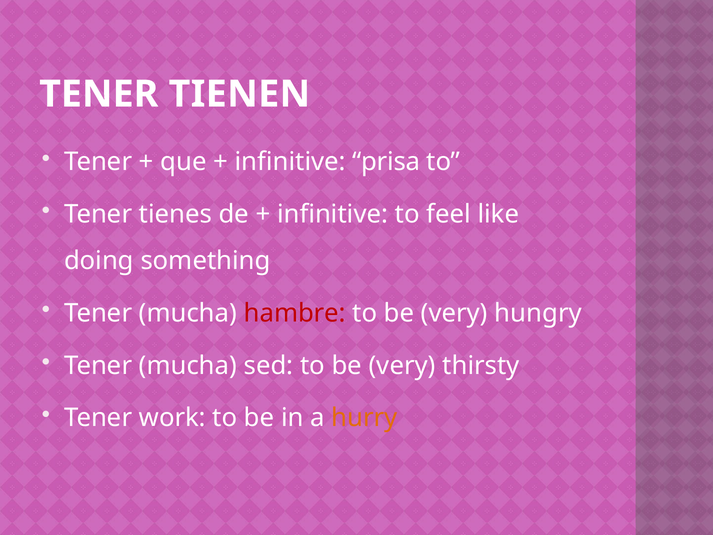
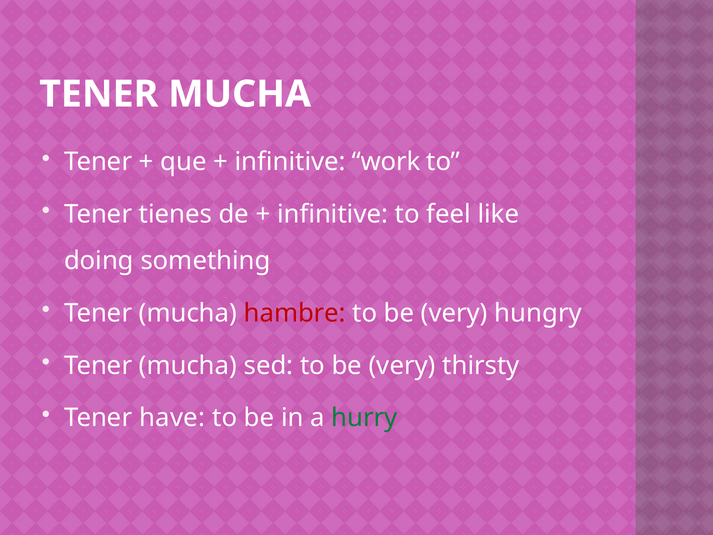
TIENEN: TIENEN -> MUCHA (240, 94)
prisa: prisa -> work (386, 162)
work: work -> have (172, 418)
hurry colour: orange -> green (364, 418)
